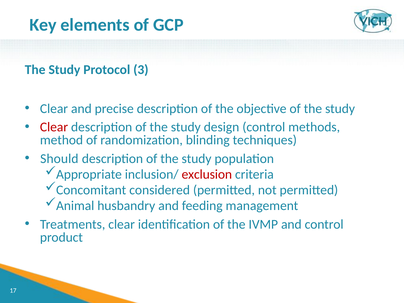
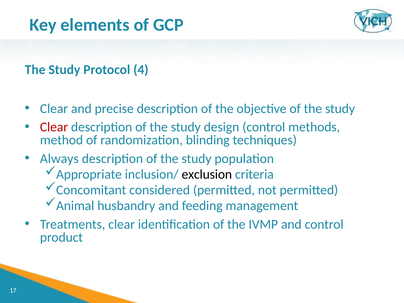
3: 3 -> 4 (141, 70)
Should: Should -> Always (59, 159)
exclusion colour: red -> black (207, 174)
